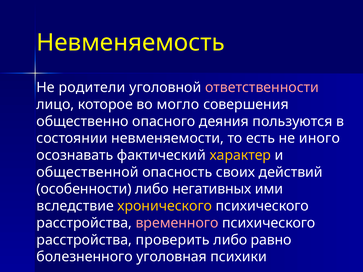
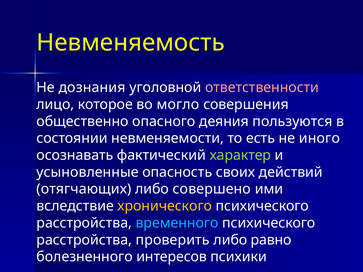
родители: родители -> дознания (92, 88)
характер colour: yellow -> light green (240, 155)
общественной: общественной -> усыновленные (88, 172)
особенности: особенности -> отягчающих (84, 189)
негативных: негативных -> совершено (212, 189)
временного colour: pink -> light blue (177, 223)
уголовная: уголовная -> интересов (172, 257)
